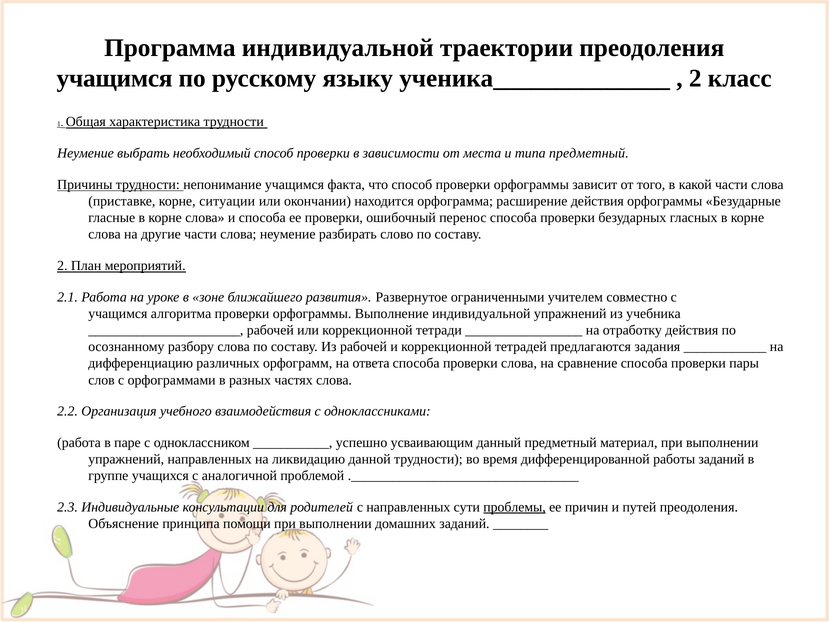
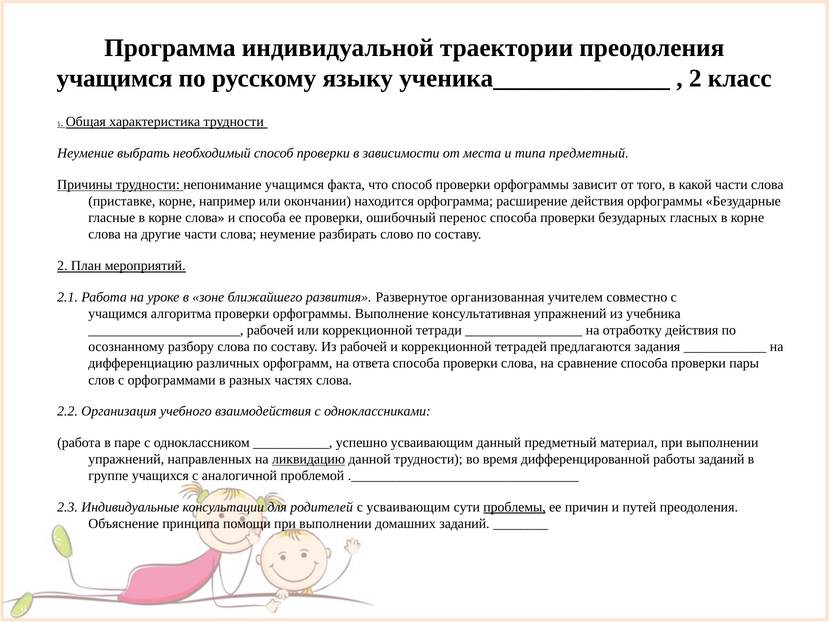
ситуации: ситуации -> например (227, 201)
ограниченными: ограниченными -> организованная (498, 297)
Выполнение индивидуальной: индивидуальной -> консультативная (481, 314)
ликвидацию underline: none -> present (309, 459)
с направленных: направленных -> усваивающим (408, 507)
